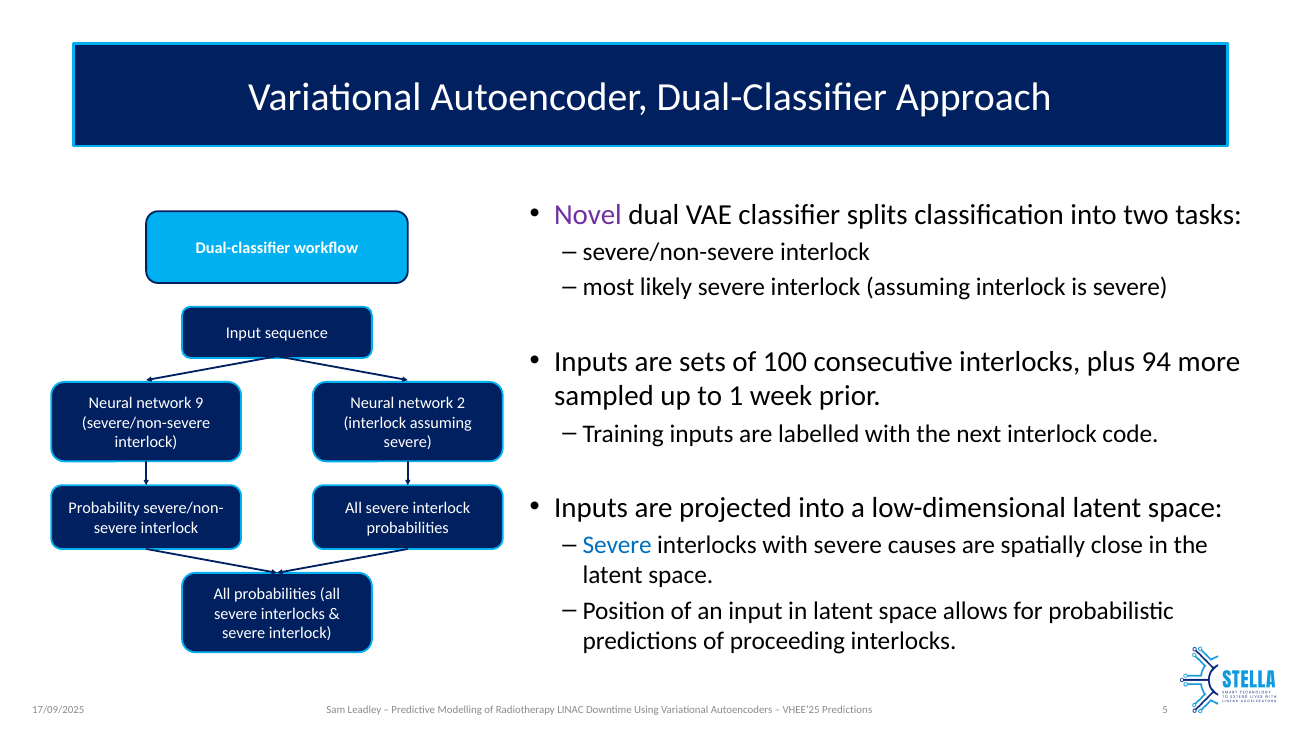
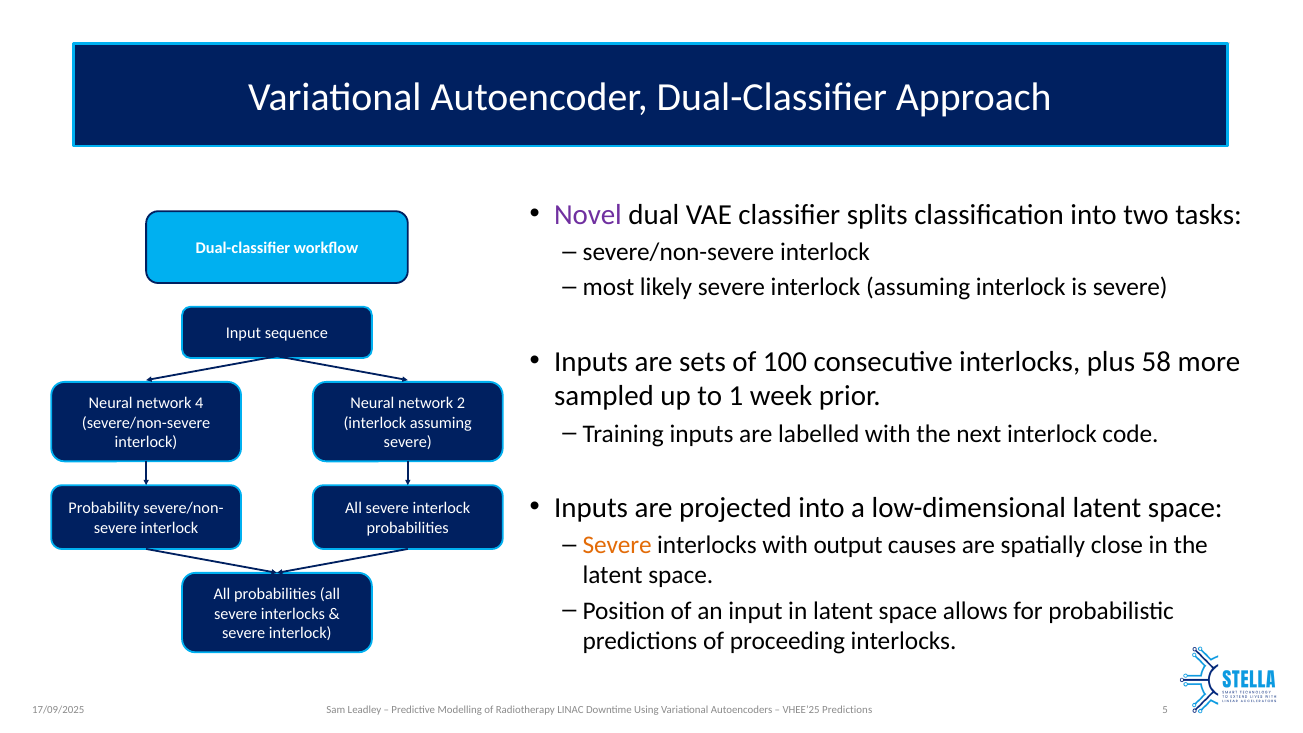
94: 94 -> 58 (1156, 362)
9: 9 -> 4 (199, 403)
Severe colour: blue -> orange (617, 545)
with severe: severe -> output (848, 545)
